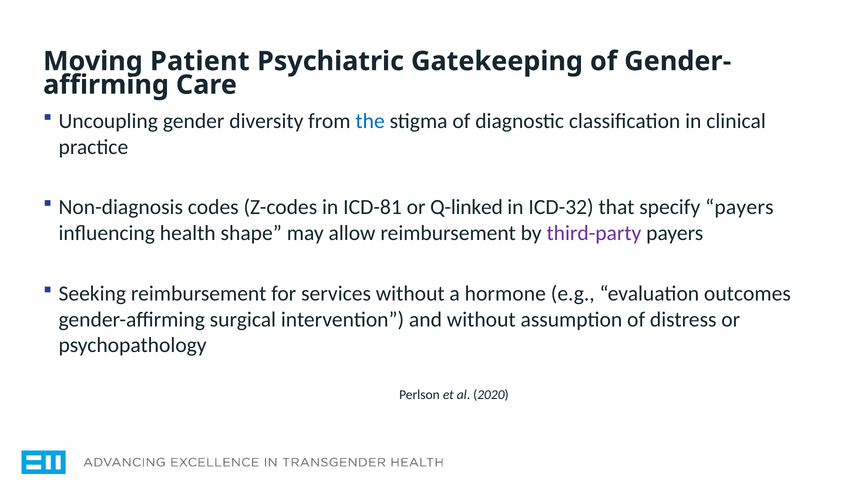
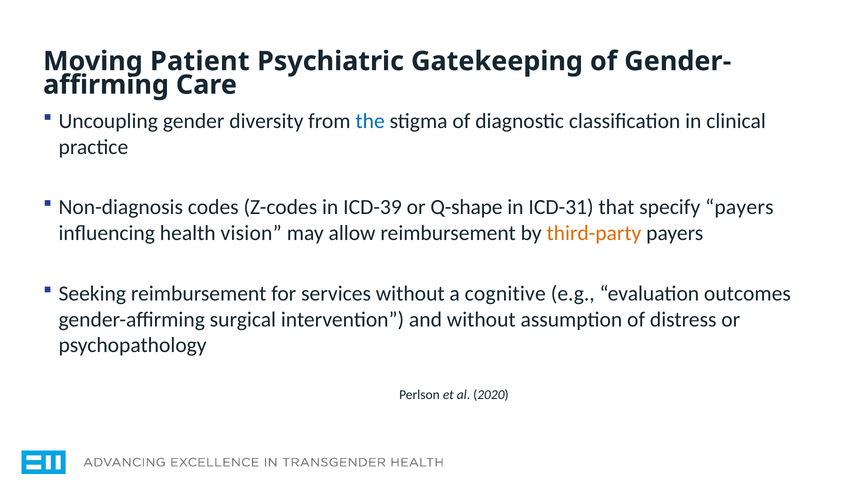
ICD-81: ICD-81 -> ICD-39 (373, 208)
Q-linked: Q-linked -> Q-shape (467, 208)
ICD-32: ICD-32 -> ICD-31 (561, 208)
shape: shape -> vision (251, 233)
third-party colour: purple -> orange (594, 233)
hormone: hormone -> cognitive (505, 294)
